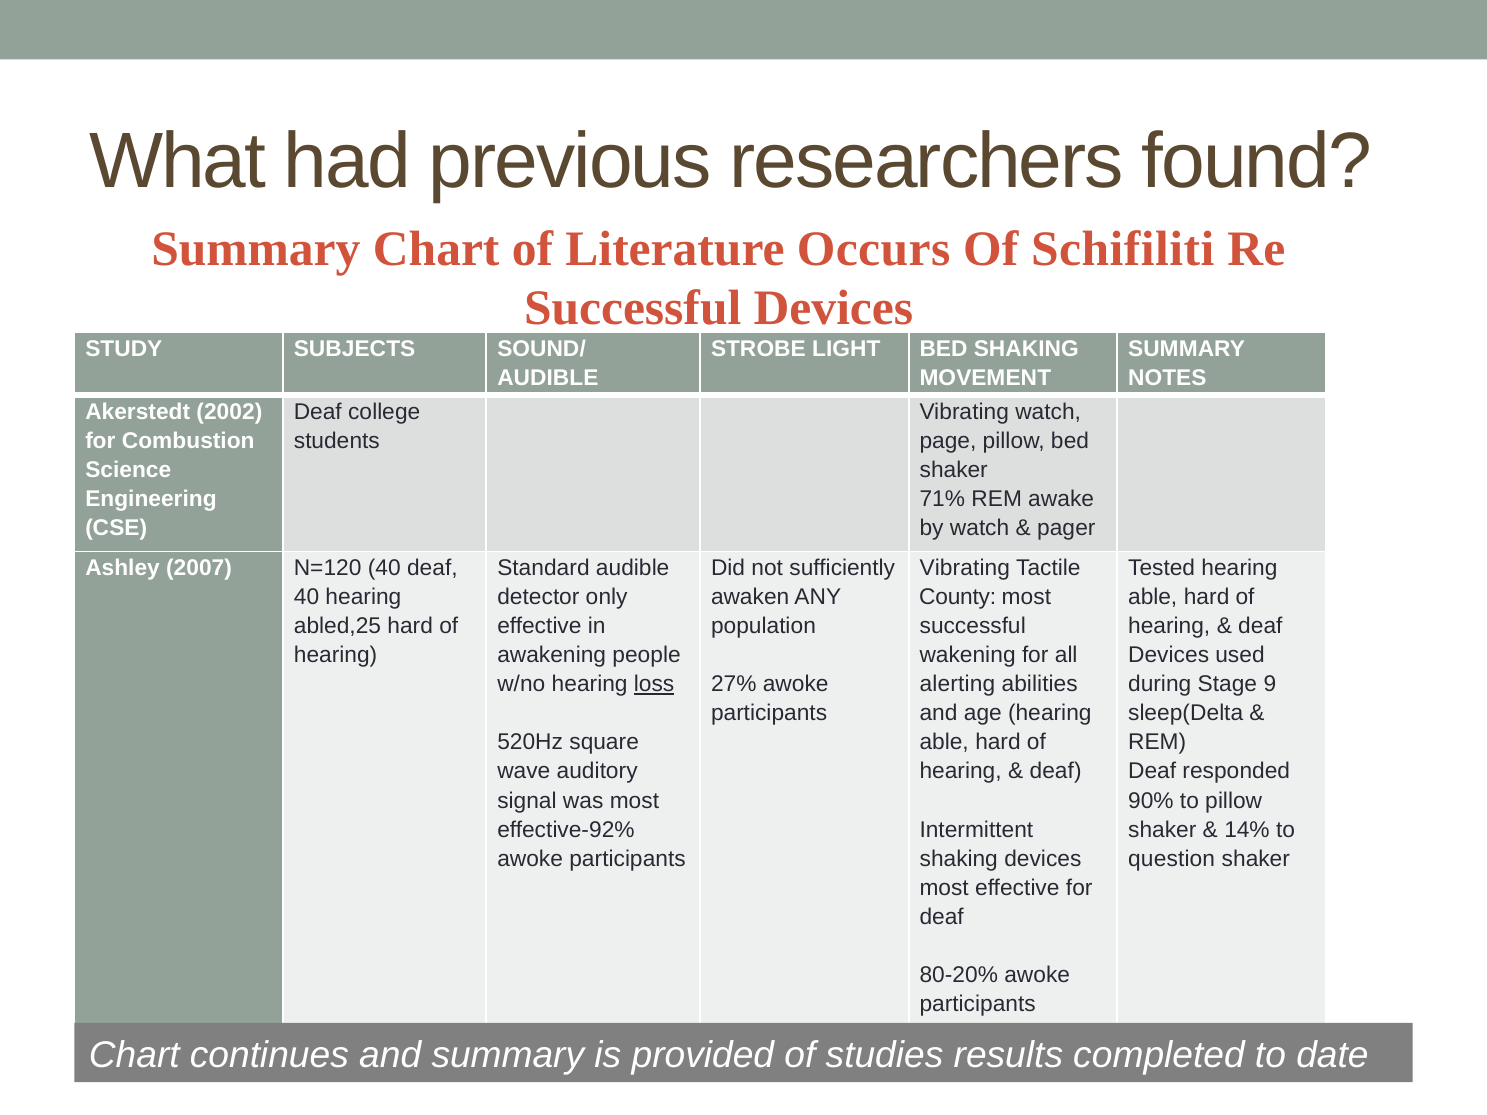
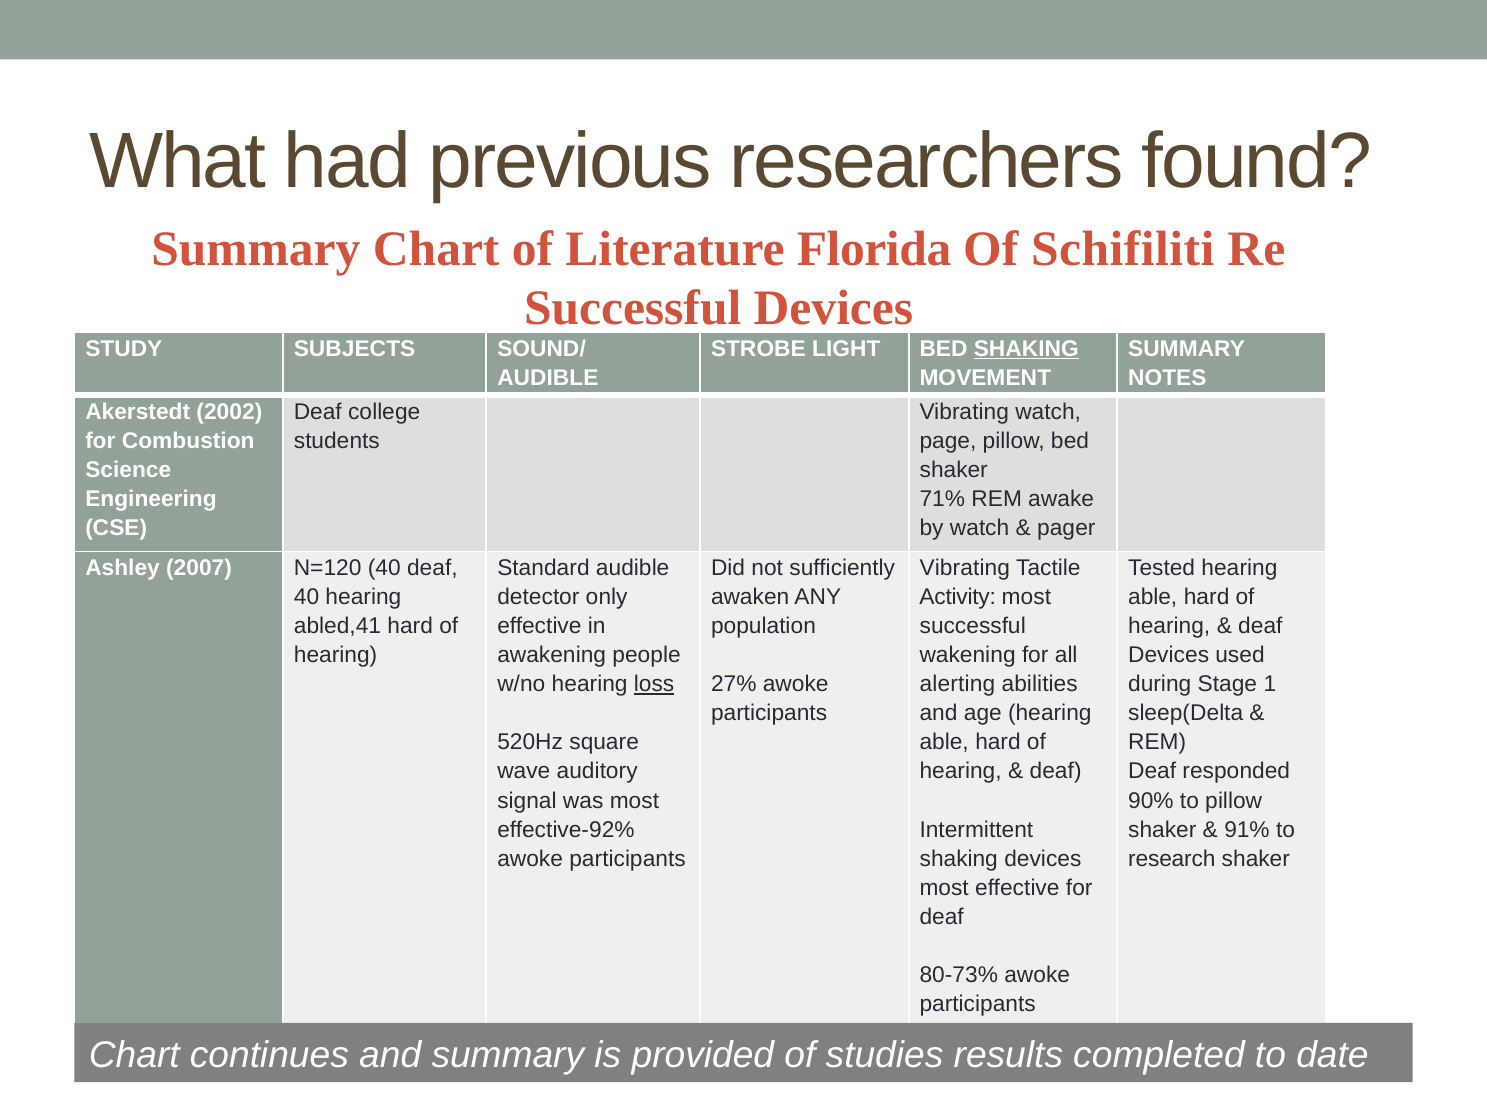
Occurs: Occurs -> Florida (874, 249)
SHAKING underline: none -> present (1026, 349)
County: County -> Activity (958, 597)
abled,25: abled,25 -> abled,41 (337, 626)
9: 9 -> 1 (1270, 685)
14%: 14% -> 91% (1247, 830)
question: question -> research (1172, 859)
80-20%: 80-20% -> 80-73% (959, 975)
